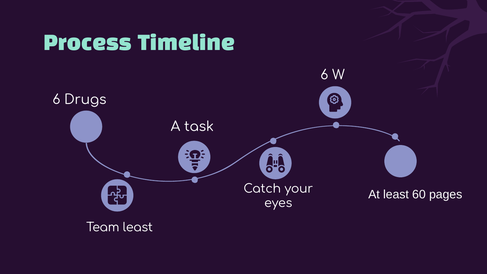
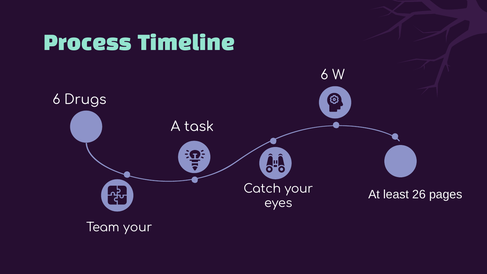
60: 60 -> 26 (419, 195)
Team least: least -> your (138, 227)
